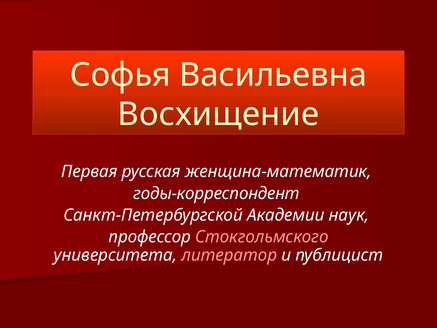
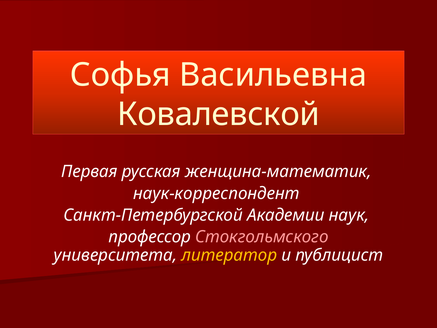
Восхищение: Восхищение -> Ковалевской (219, 114)
годы-корреспондент: годы-корреспондент -> наук-корреспондент (216, 193)
литератор colour: pink -> yellow (229, 255)
